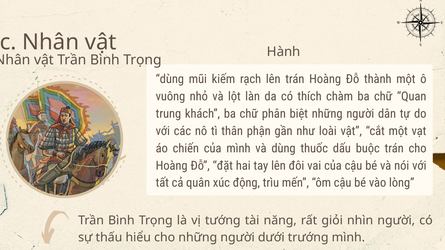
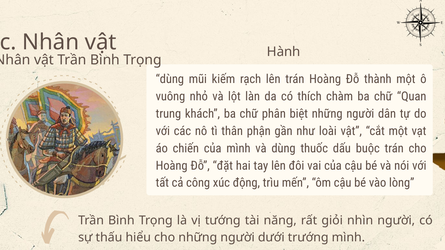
quân: quân -> công (198, 183)
